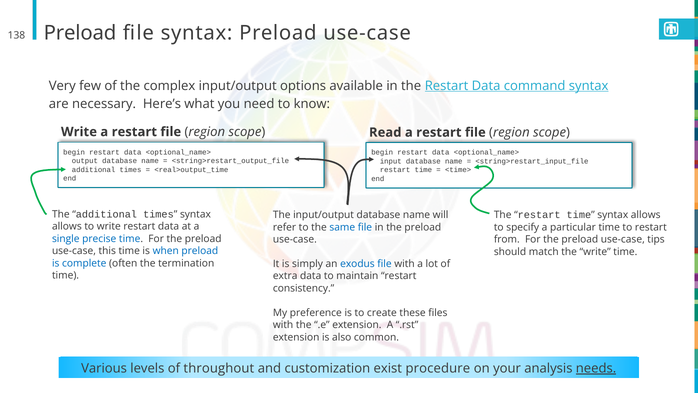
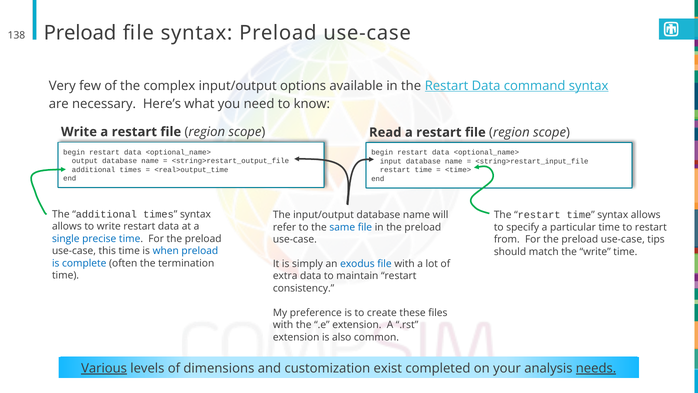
Various underline: none -> present (104, 368)
throughout: throughout -> dimensions (219, 368)
procedure: procedure -> completed (438, 368)
